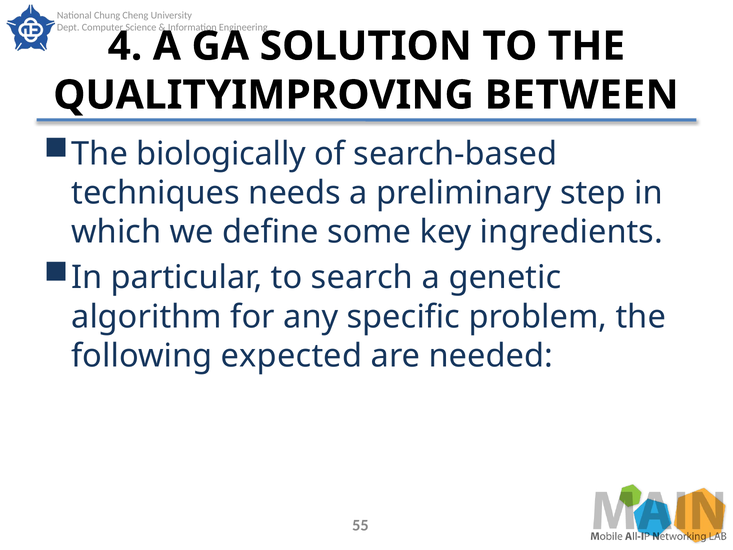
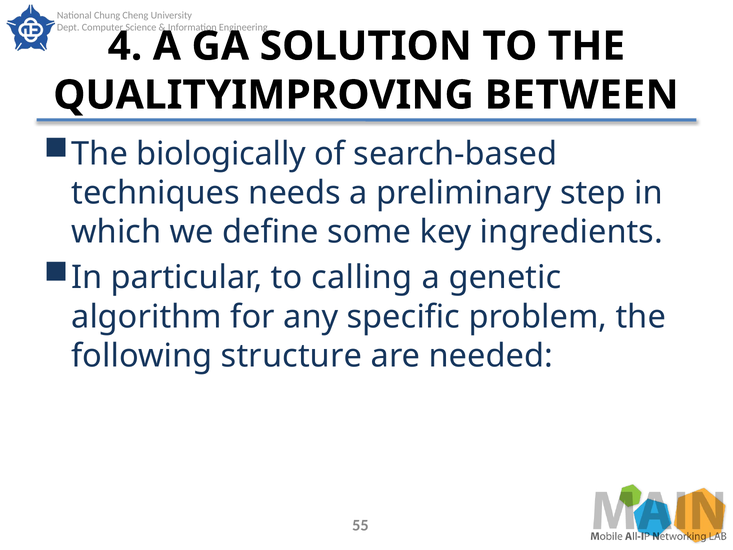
search: search -> calling (362, 278)
expected: expected -> structure (291, 356)
